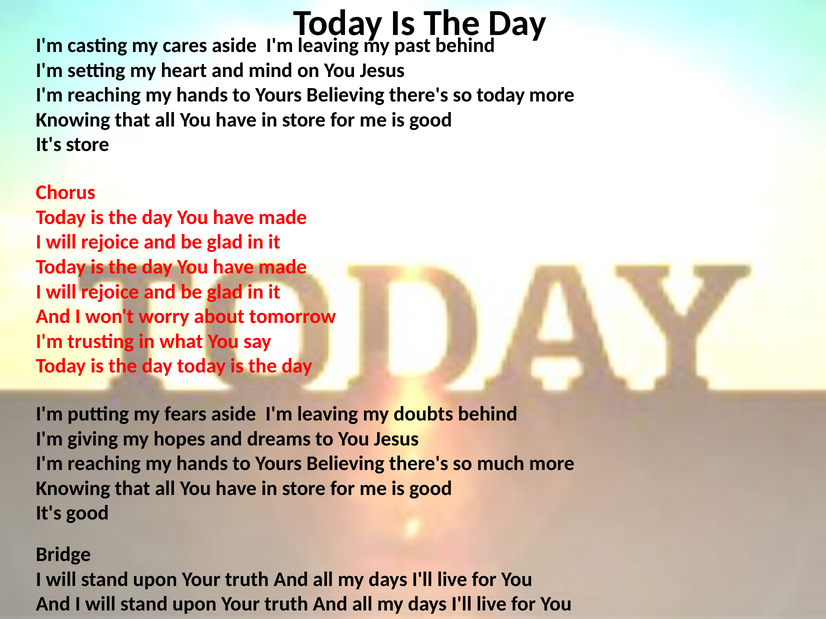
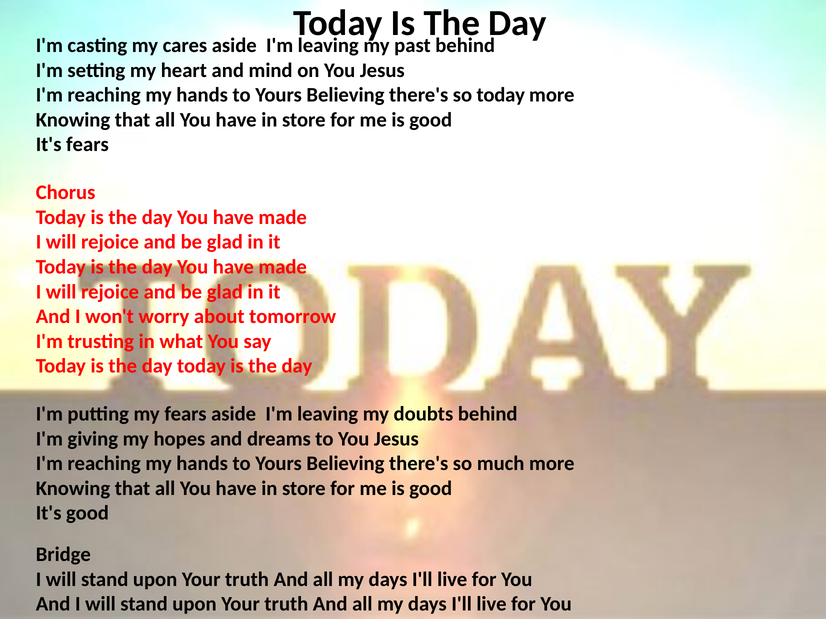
It's store: store -> fears (87, 145)
